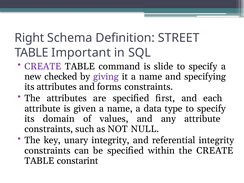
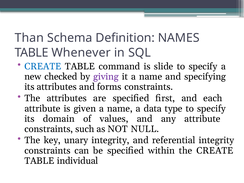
Right: Right -> Than (29, 38)
STREET: STREET -> NAMES (179, 38)
Important: Important -> Whenever (81, 53)
CREATE colour: purple -> blue (43, 66)
constarint: constarint -> individual (78, 161)
